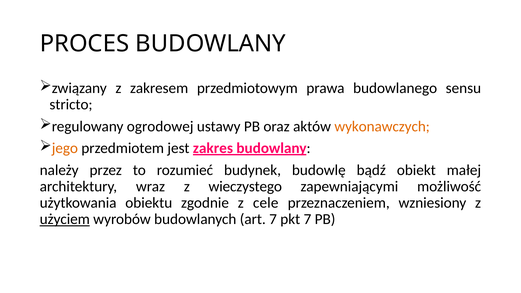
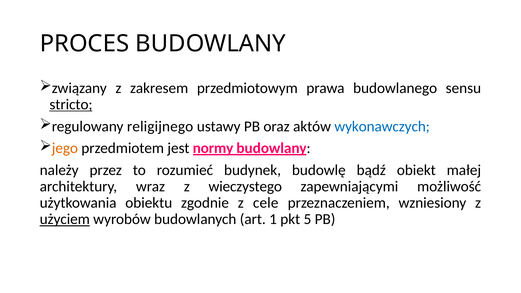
stricto underline: none -> present (71, 105)
ogrodowej: ogrodowej -> religijnego (160, 126)
wykonawczych colour: orange -> blue (382, 126)
zakres: zakres -> normy (213, 148)
art 7: 7 -> 1 (273, 219)
pkt 7: 7 -> 5 (307, 219)
